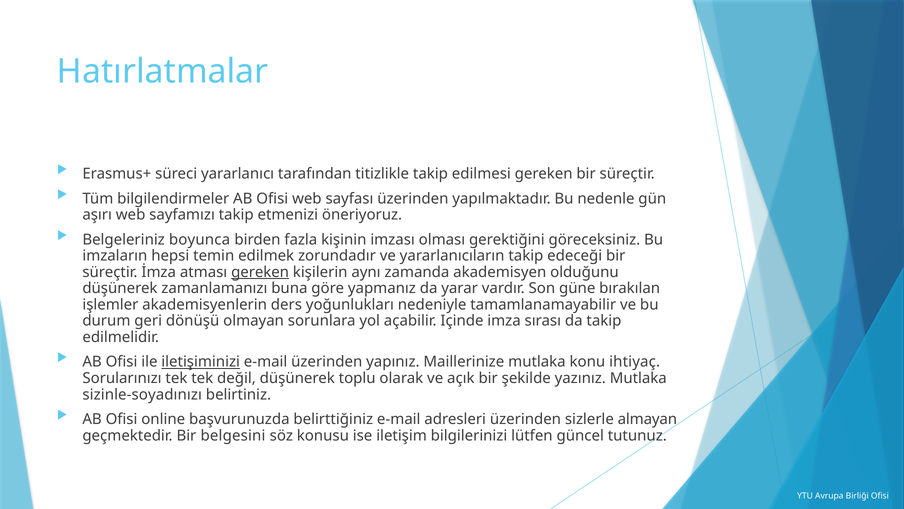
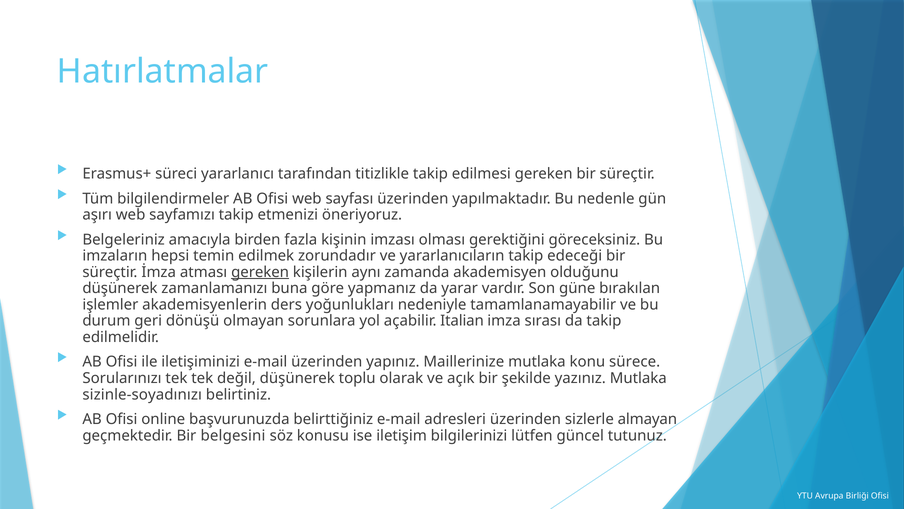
boyunca: boyunca -> amacıyla (200, 239)
Içinde: Içinde -> Italian (462, 321)
iletişiminizi underline: present -> none (201, 362)
ihtiyaç: ihtiyaç -> sürece (635, 362)
